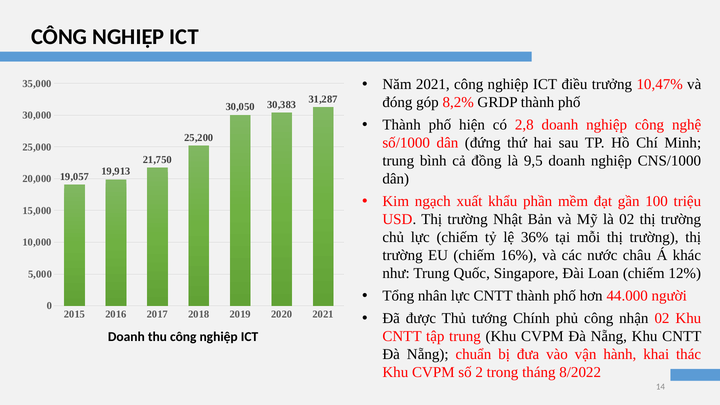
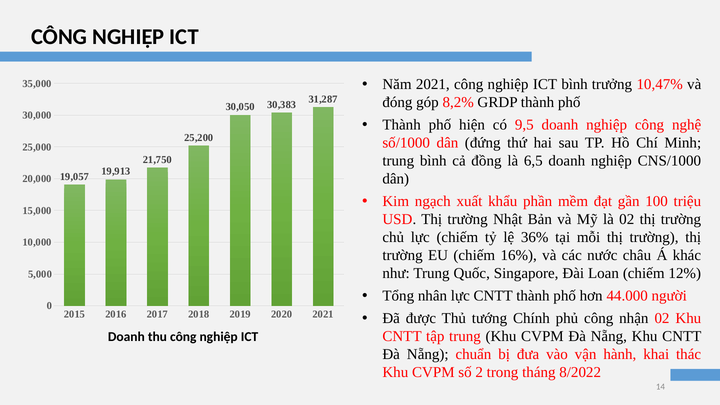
ICT điều: điều -> bình (575, 84)
2,8: 2,8 -> 9,5 (524, 125)
9,5: 9,5 -> 6,5 (533, 161)
